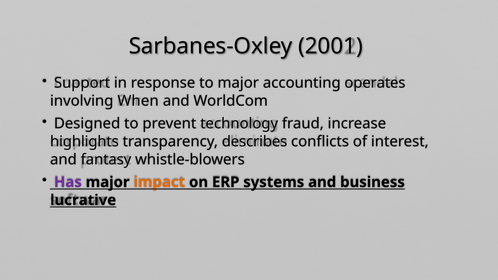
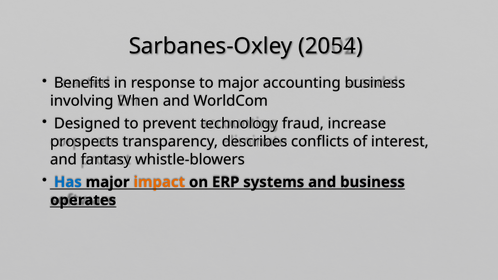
2001: 2001 -> 2054 (330, 46)
Support: Support -> Benefits (82, 83)
accounting operates: operates -> business (375, 83)
highlights: highlights -> prospects (84, 142)
Has colour: purple -> blue (68, 182)
lucrative: lucrative -> operates (83, 200)
